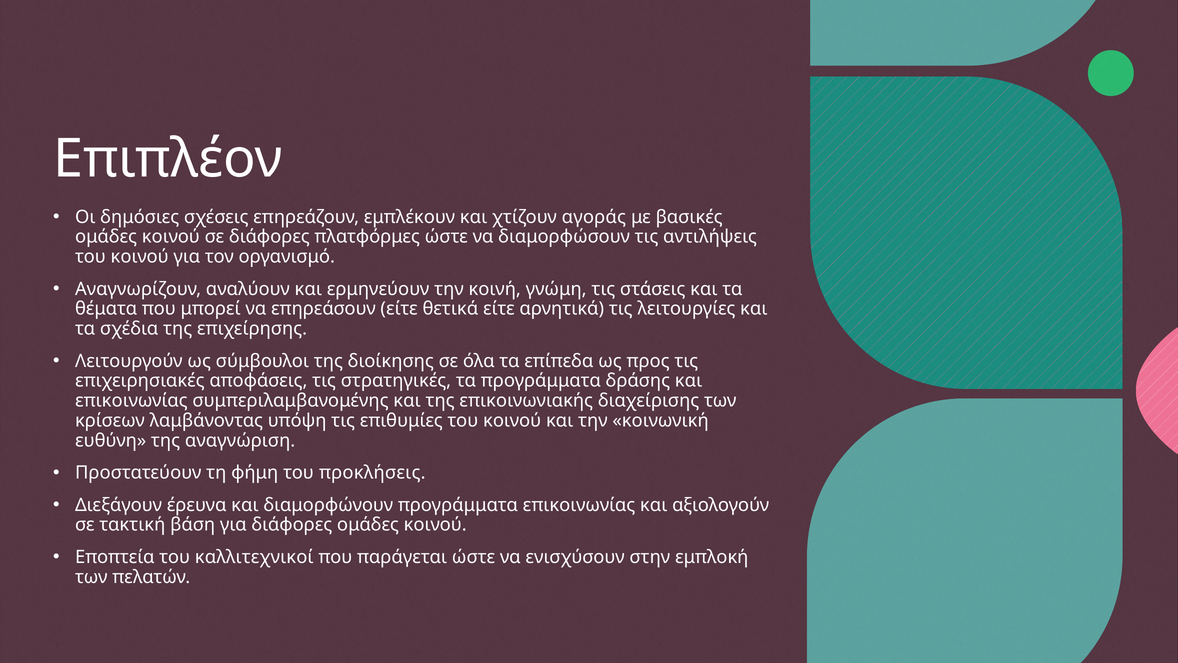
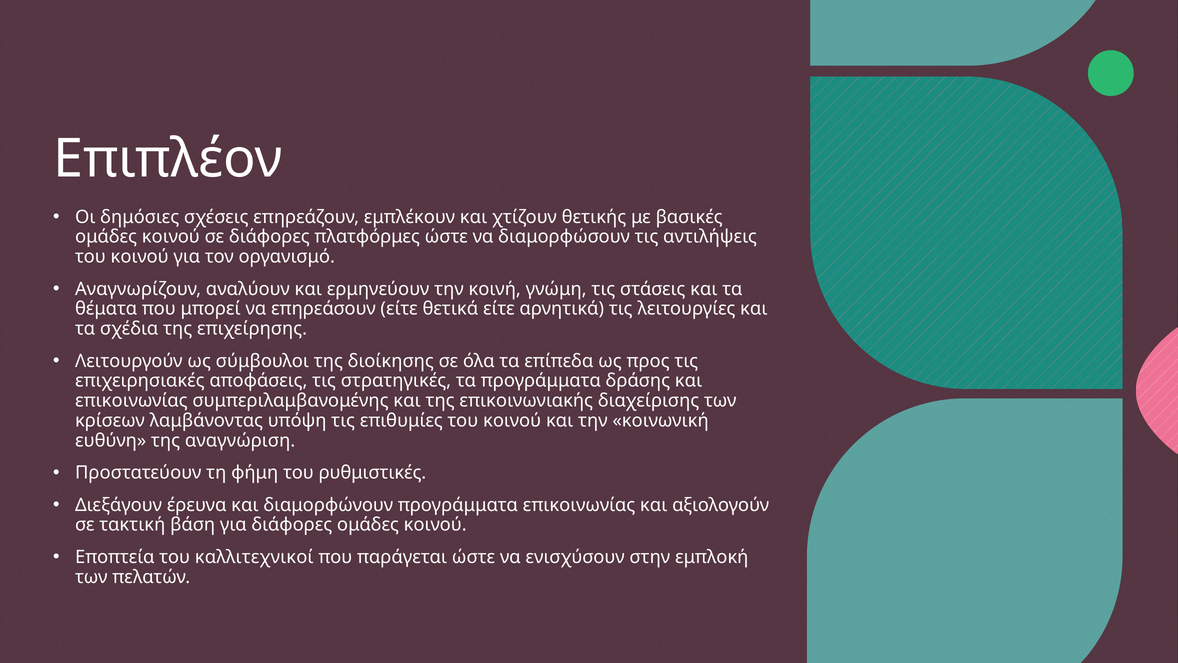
αγοράς: αγοράς -> θετικής (594, 217)
προκλήσεις: προκλήσεις -> ρυθμιστικές (372, 473)
